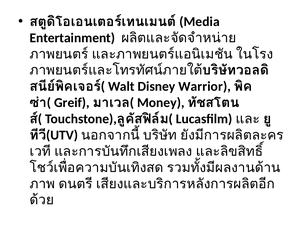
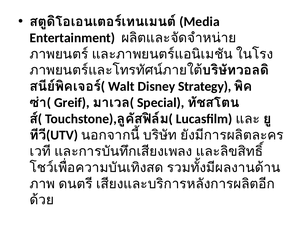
Warrior: Warrior -> Strategy (205, 87)
Money: Money -> Special (161, 103)
